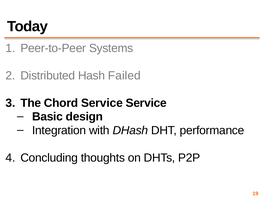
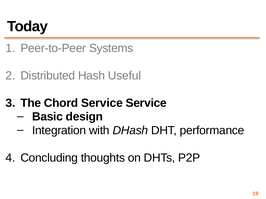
Failed: Failed -> Useful (124, 76)
